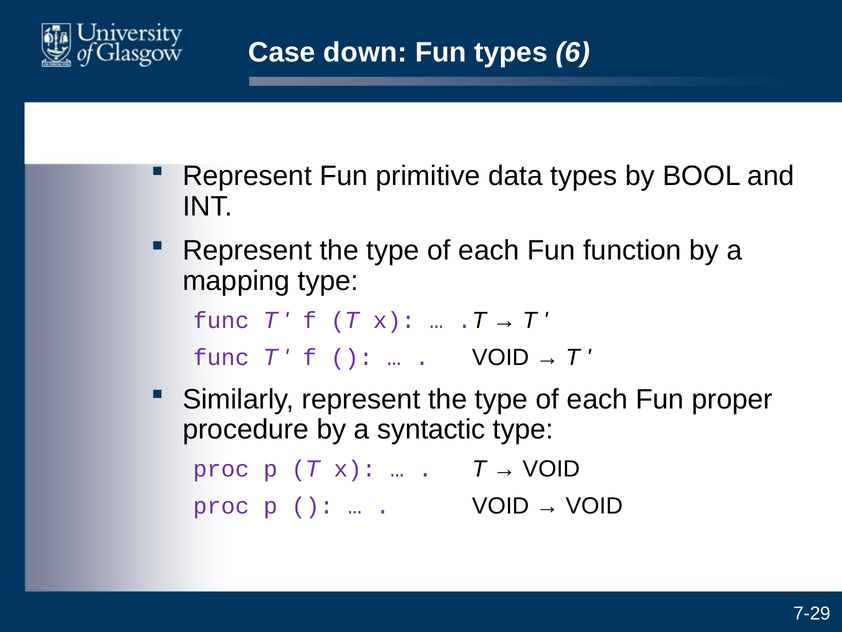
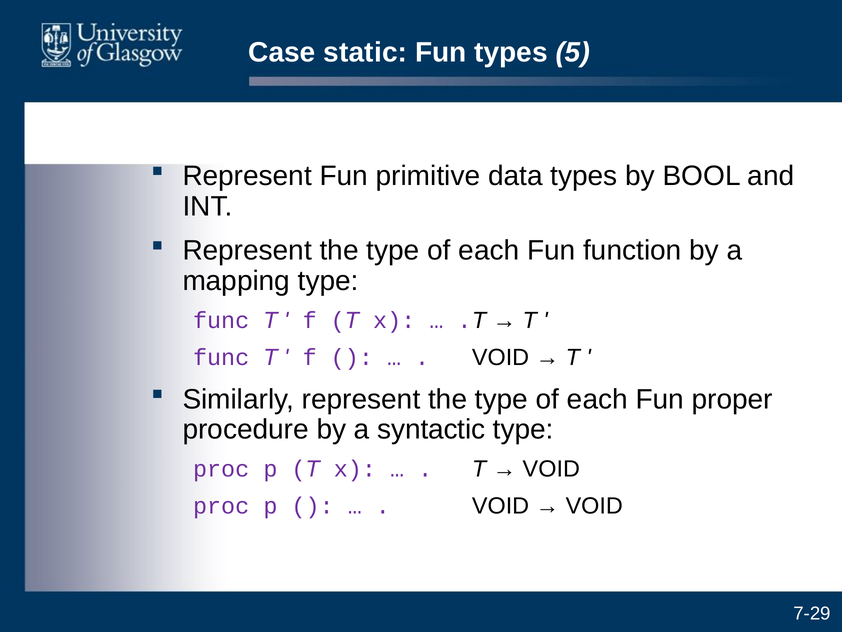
down: down -> static (365, 52)
6: 6 -> 5 (573, 52)
